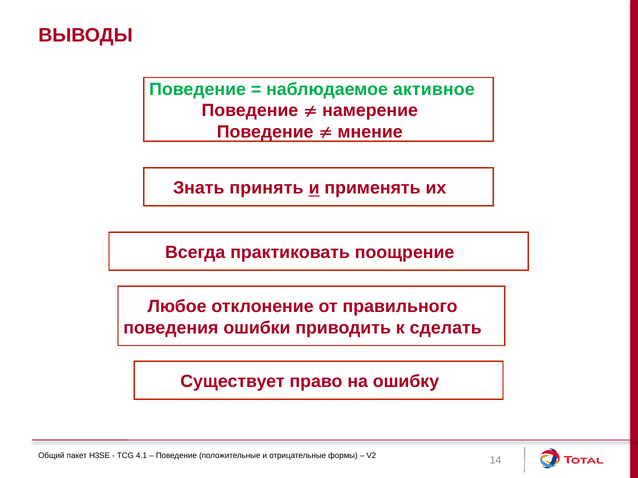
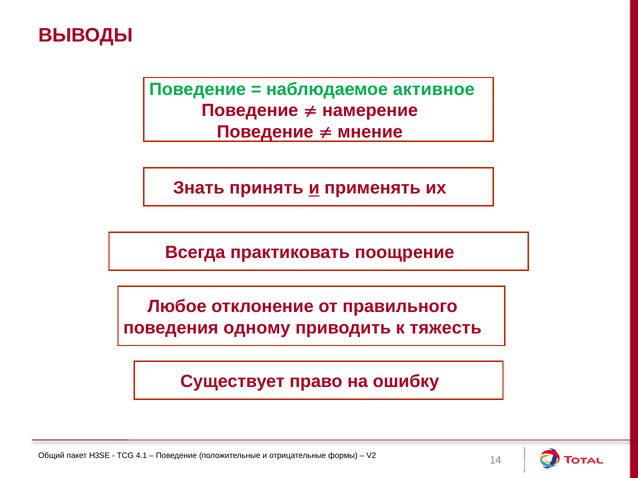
ошибки: ошибки -> одному (257, 328)
сделать: сделать -> тяжесть (446, 328)
